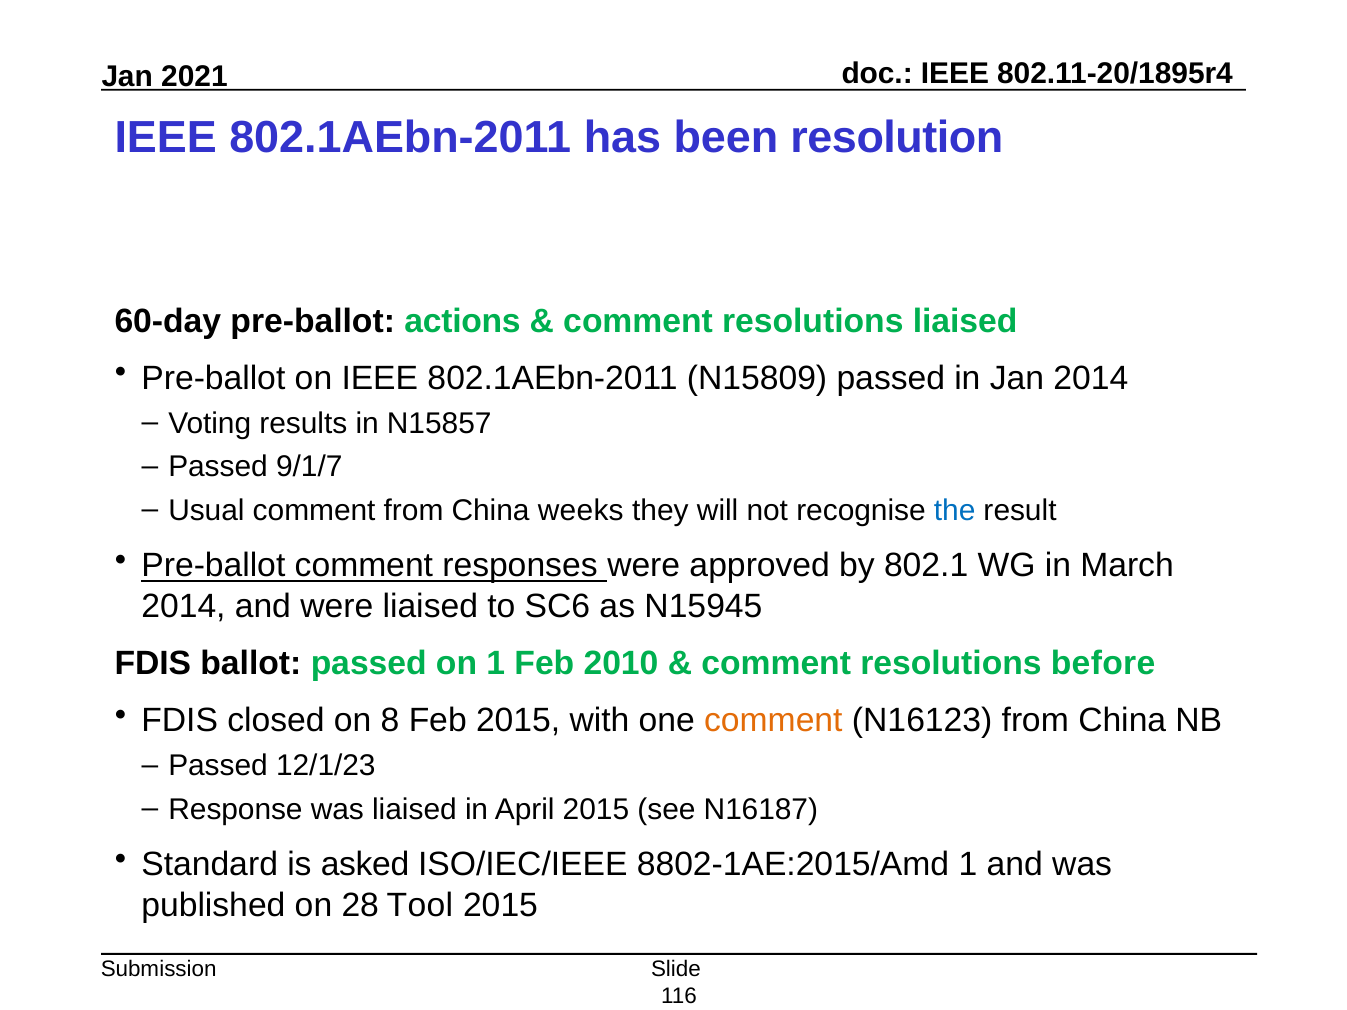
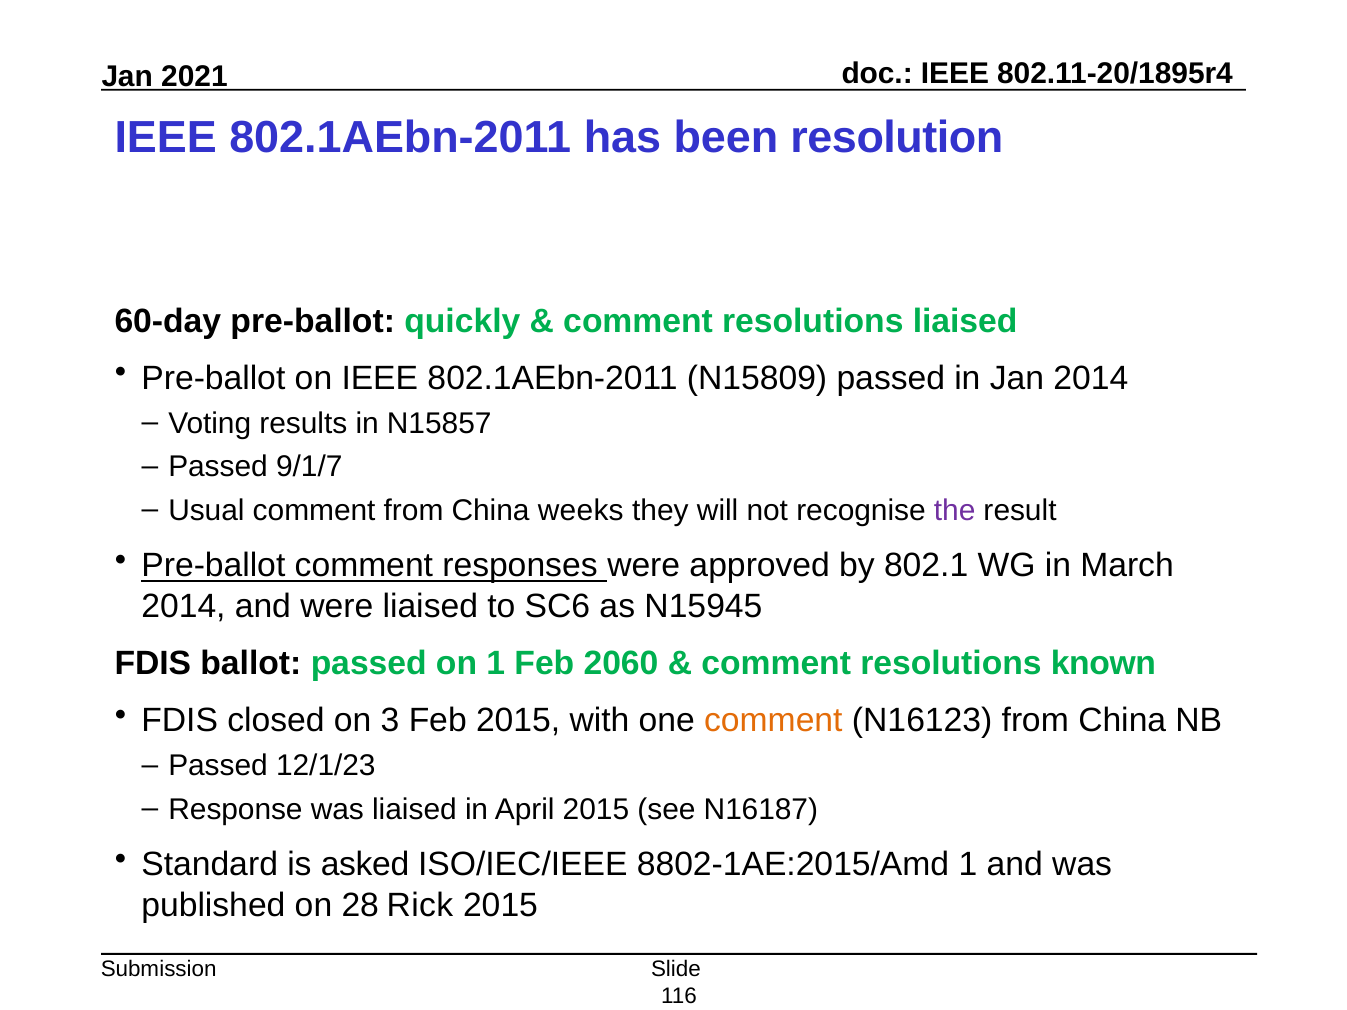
actions: actions -> quickly (462, 321)
the colour: blue -> purple (955, 511)
2010: 2010 -> 2060 (621, 664)
before: before -> known (1103, 664)
8: 8 -> 3 (390, 721)
Tool: Tool -> Rick (420, 905)
